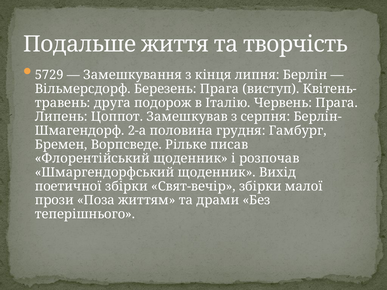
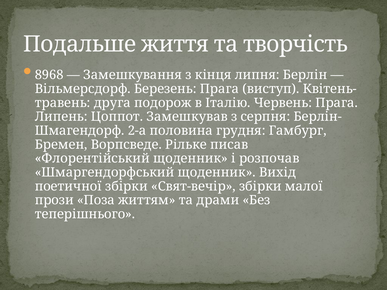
5729: 5729 -> 8968 (49, 75)
